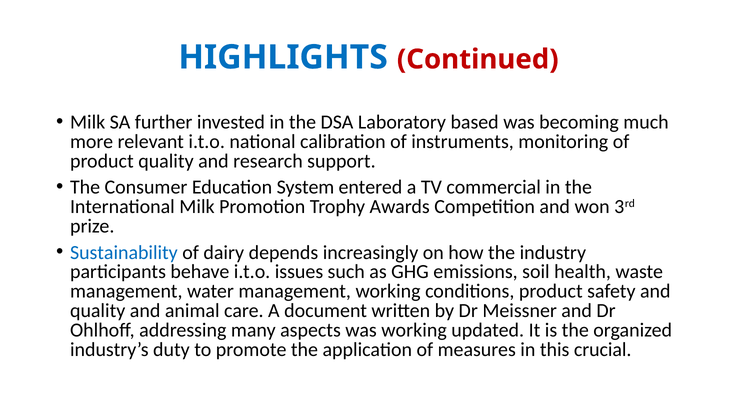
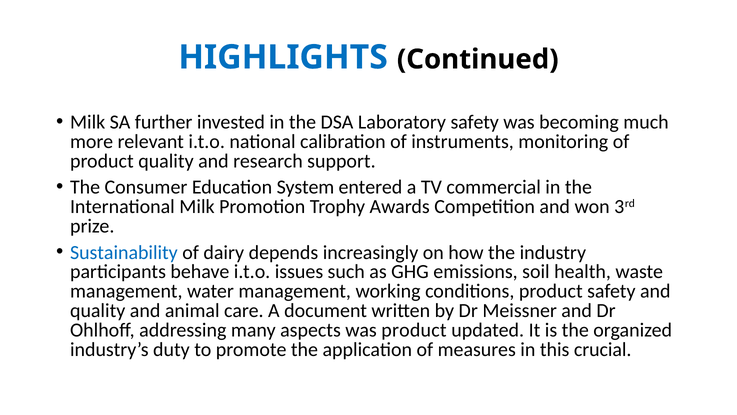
Continued colour: red -> black (478, 59)
Laboratory based: based -> safety (475, 122)
was working: working -> product (414, 330)
